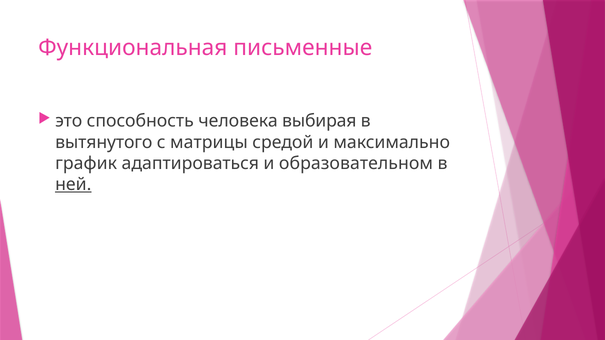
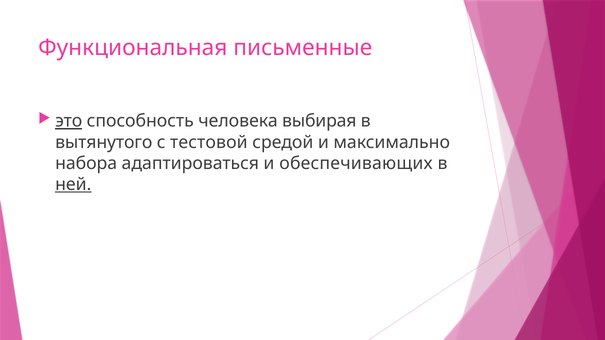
это underline: none -> present (69, 121)
матрицы: матрицы -> тестовой (209, 142)
график: график -> набора (86, 164)
образовательном: образовательном -> обеспечивающих (356, 164)
